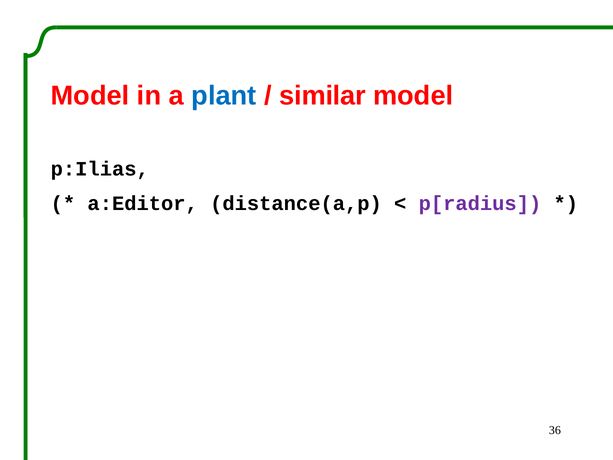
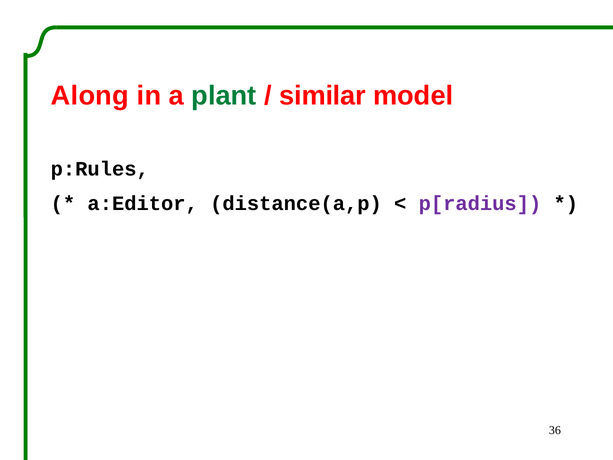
Model: Model -> Along (90, 96)
plant colour: blue -> green (224, 96)
p:Ilias: p:Ilias -> p:Rules (100, 169)
